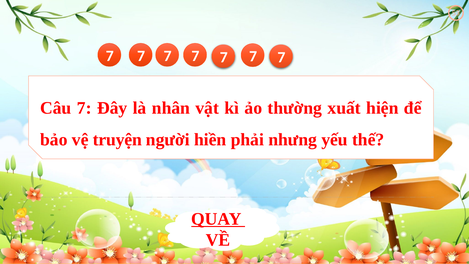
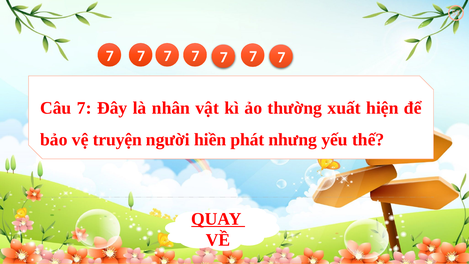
phải: phải -> phát (247, 140)
